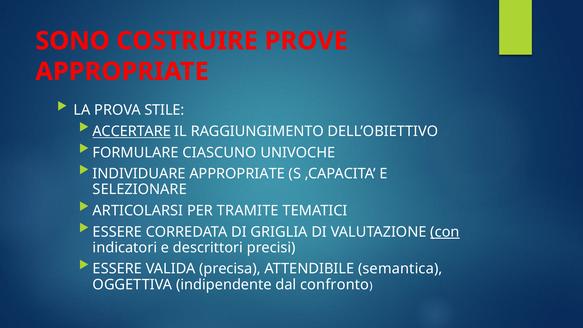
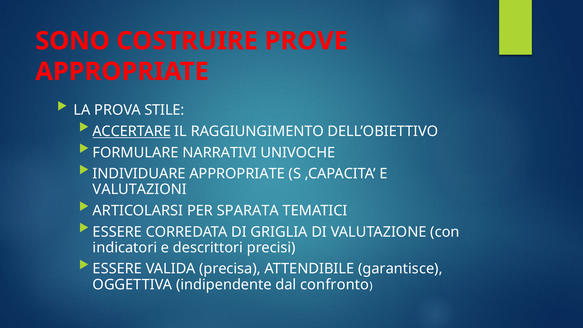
CIASCUNO: CIASCUNO -> NARRATIVI (220, 153)
SELEZIONARE: SELEZIONARE -> VALUTAZIONI (140, 189)
TRAMITE: TRAMITE -> SPARATA (248, 211)
con underline: present -> none (445, 232)
semantica: semantica -> garantisce (400, 269)
